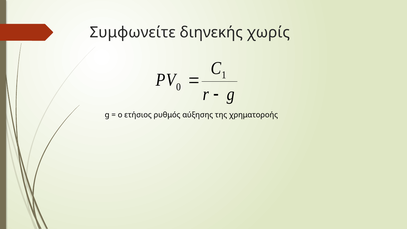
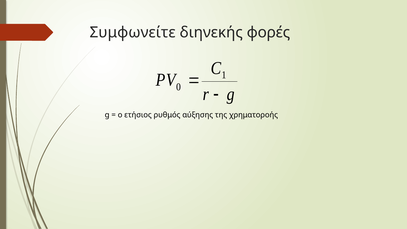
χωρίς: χωρίς -> φορές (268, 33)
